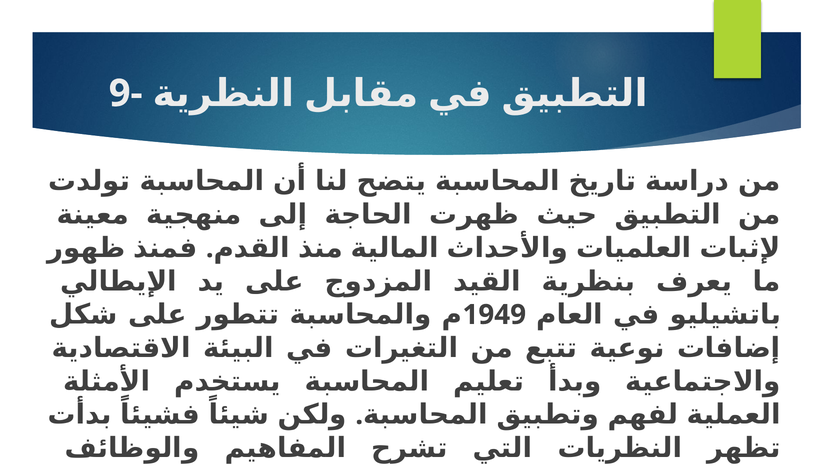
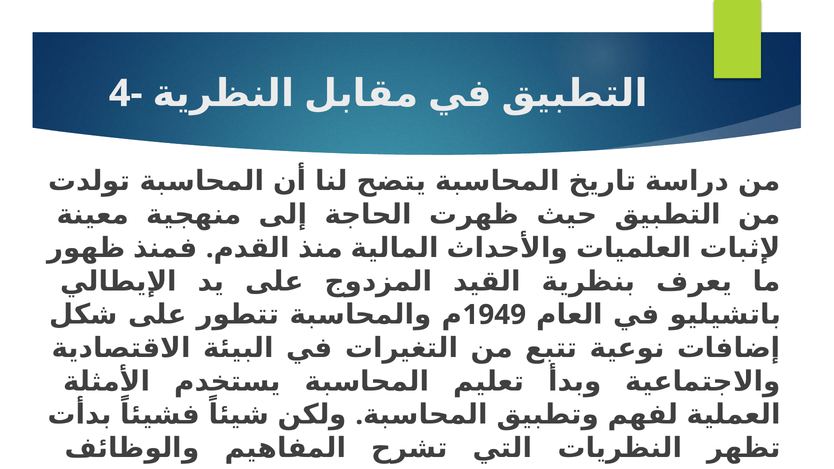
9-: 9- -> 4- (126, 93)
